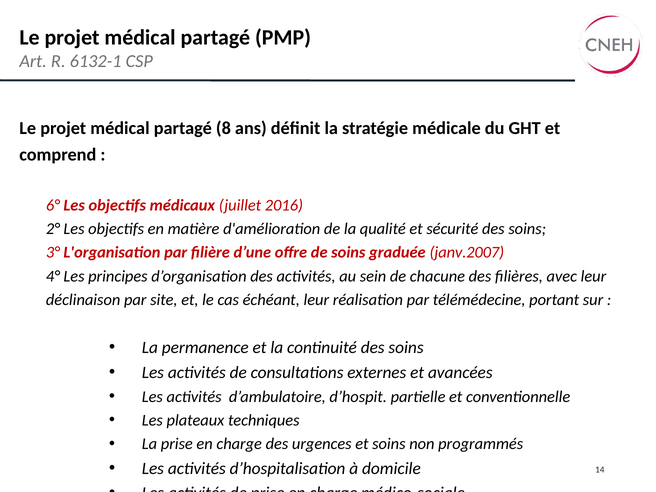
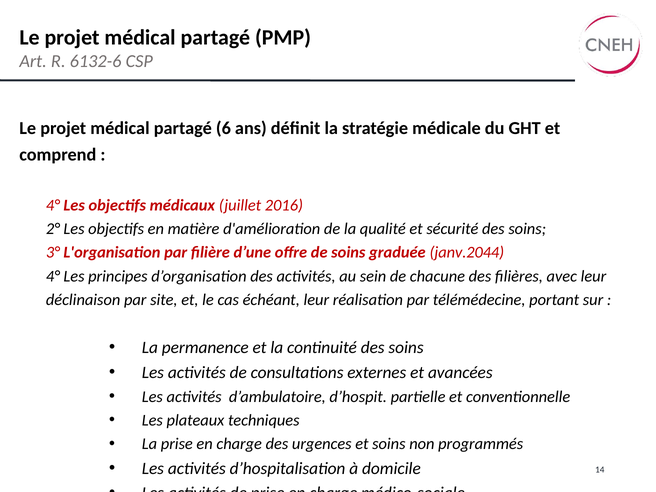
6132-1: 6132-1 -> 6132-6 (96, 61)
8: 8 -> 6 (223, 128)
6°: 6° -> 4° (53, 205)
janv.2007: janv.2007 -> janv.2044 (467, 253)
